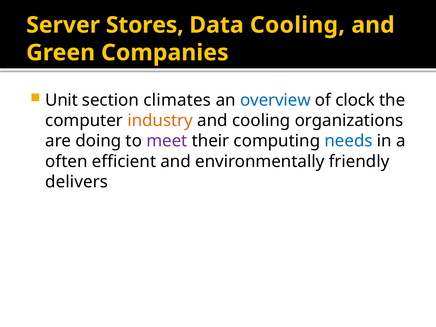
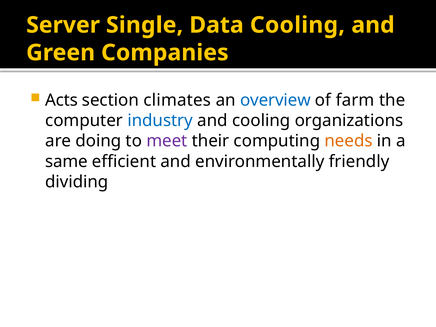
Stores: Stores -> Single (145, 25)
Unit: Unit -> Acts (62, 100)
clock: clock -> farm (355, 100)
industry colour: orange -> blue (160, 121)
needs colour: blue -> orange (349, 141)
often: often -> same (67, 161)
delivers: delivers -> dividing (77, 182)
